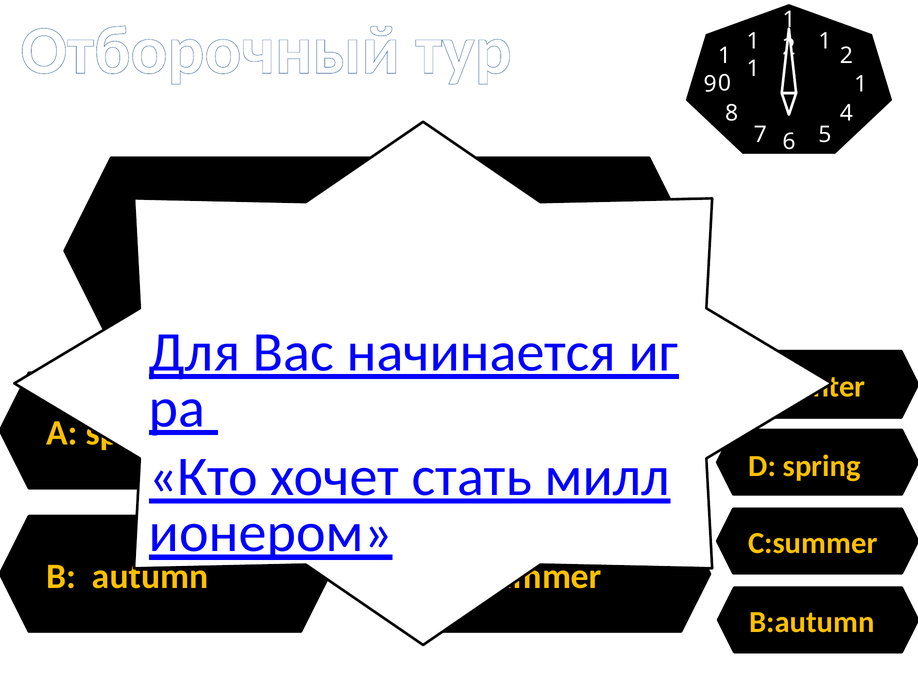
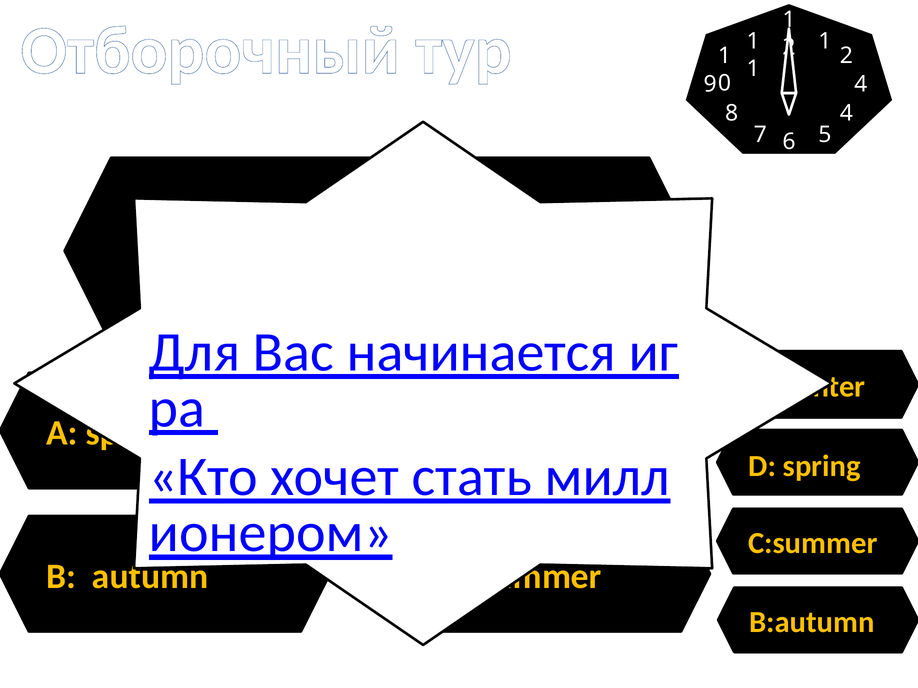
9 1: 1 -> 4 (861, 84)
